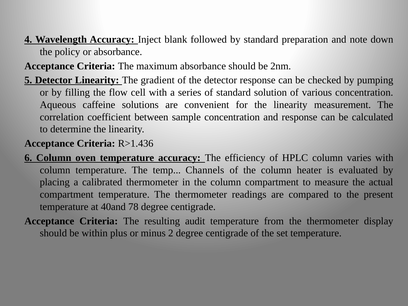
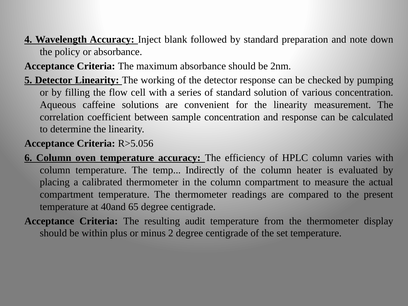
gradient: gradient -> working (158, 80)
R>1.436: R>1.436 -> R>5.056 (136, 144)
Channels: Channels -> Indirectly (205, 170)
78: 78 -> 65 (133, 207)
